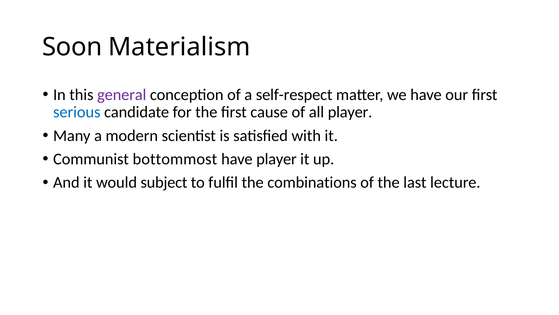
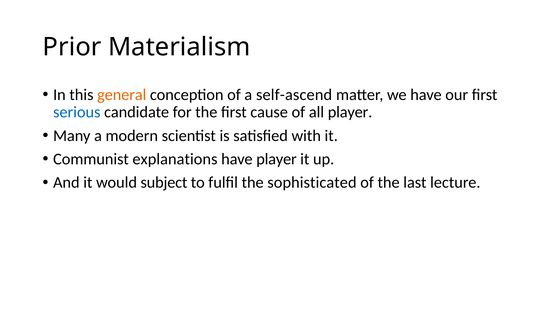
Soon: Soon -> Prior (72, 47)
general colour: purple -> orange (122, 94)
self-respect: self-respect -> self-ascend (294, 94)
bottommost: bottommost -> explanations (175, 159)
combinations: combinations -> sophisticated (312, 182)
